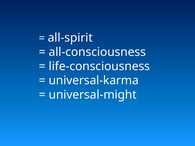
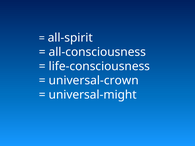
universal-karma: universal-karma -> universal-crown (94, 81)
